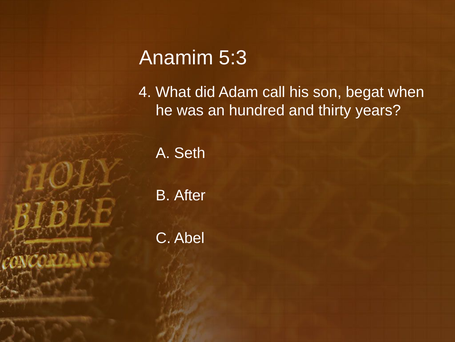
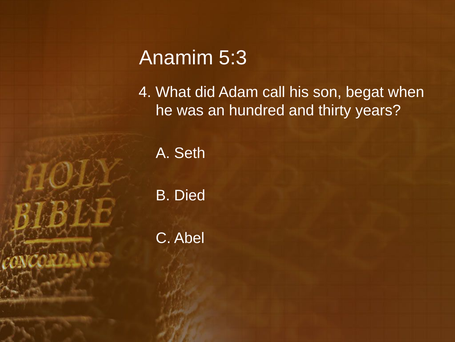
After: After -> Died (190, 195)
